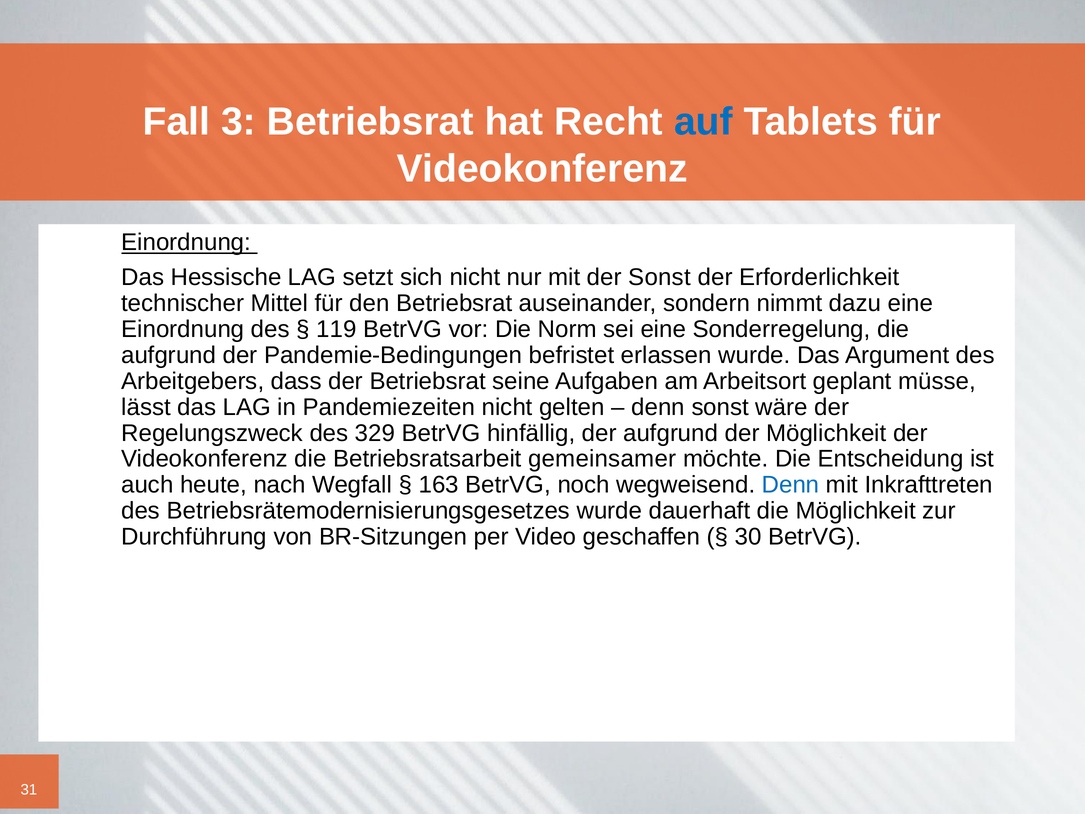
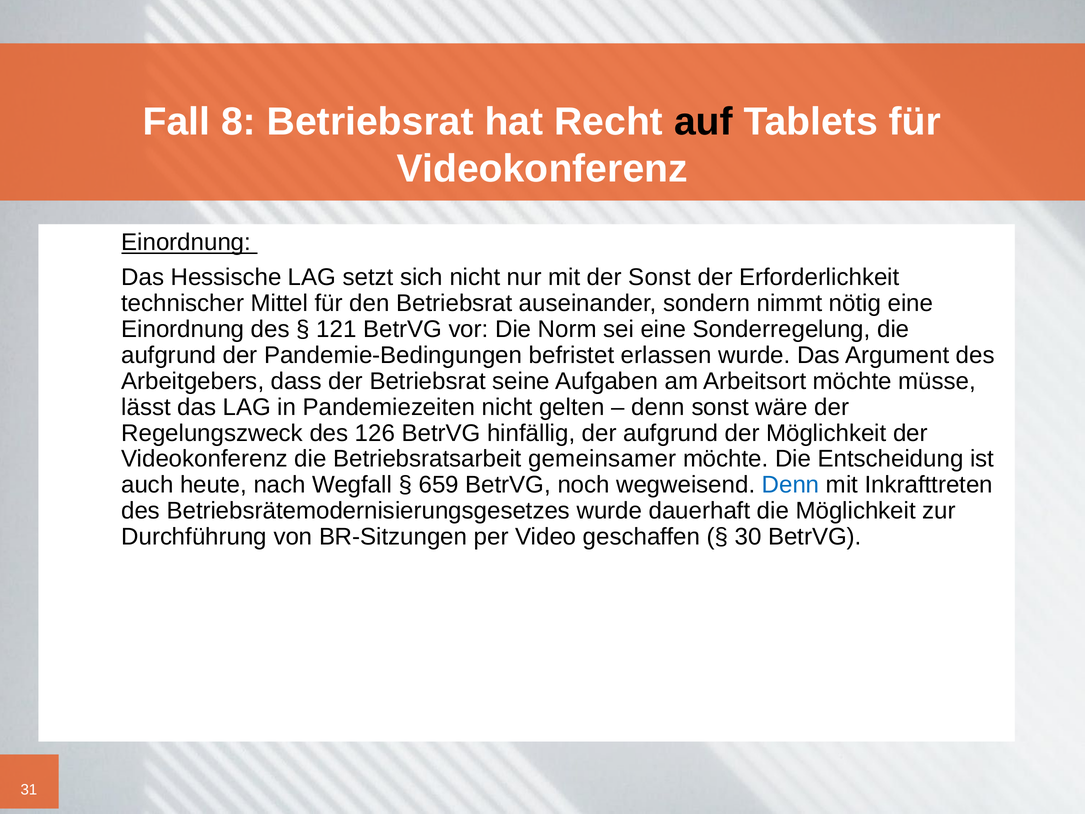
3: 3 -> 8 (238, 122)
auf colour: blue -> black (703, 122)
dazu: dazu -> nötig (855, 303)
119: 119 -> 121 (336, 329)
Arbeitsort geplant: geplant -> möchte (852, 381)
329: 329 -> 126 (375, 433)
163: 163 -> 659 (439, 485)
